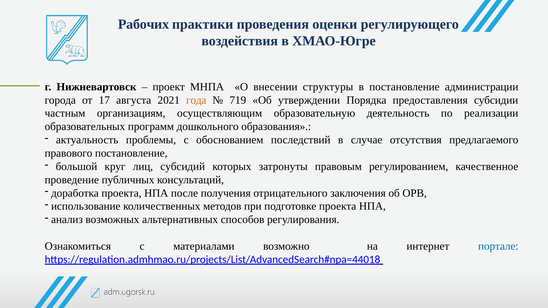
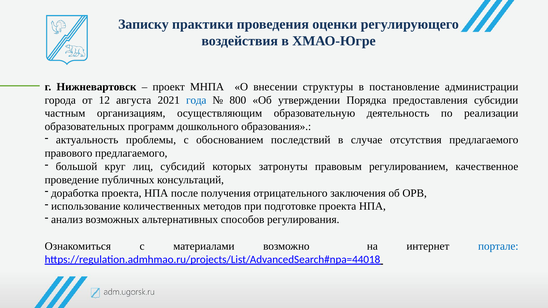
Рабочих: Рабочих -> Записку (143, 24)
17: 17 -> 12 (104, 100)
года colour: orange -> blue (196, 100)
719: 719 -> 800 (238, 100)
правового постановление: постановление -> предлагаемого (131, 153)
